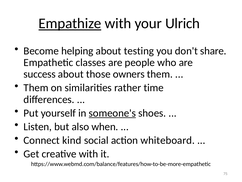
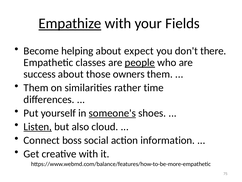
Ulrich: Ulrich -> Fields (182, 23)
testing: testing -> expect (139, 51)
share: share -> there (213, 51)
people underline: none -> present (140, 62)
Listen underline: none -> present (38, 126)
when: when -> cloud (105, 126)
kind: kind -> boss (72, 140)
whiteboard: whiteboard -> information (168, 140)
